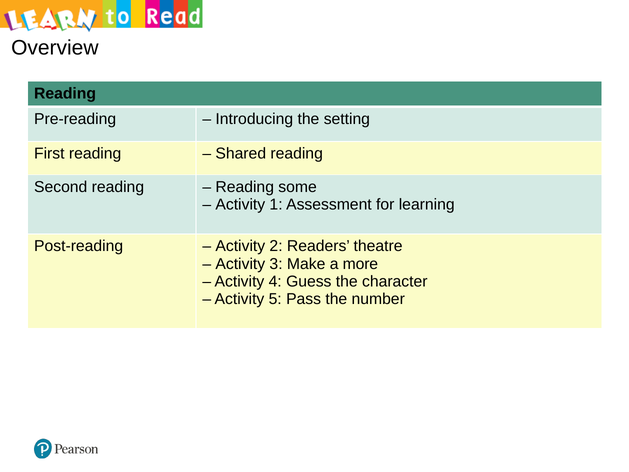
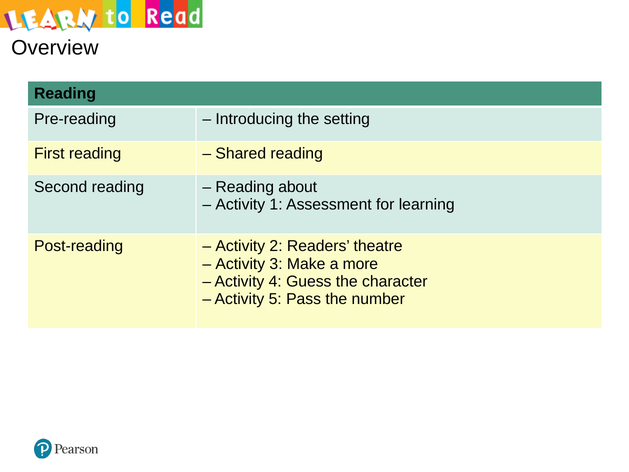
some: some -> about (298, 187)
